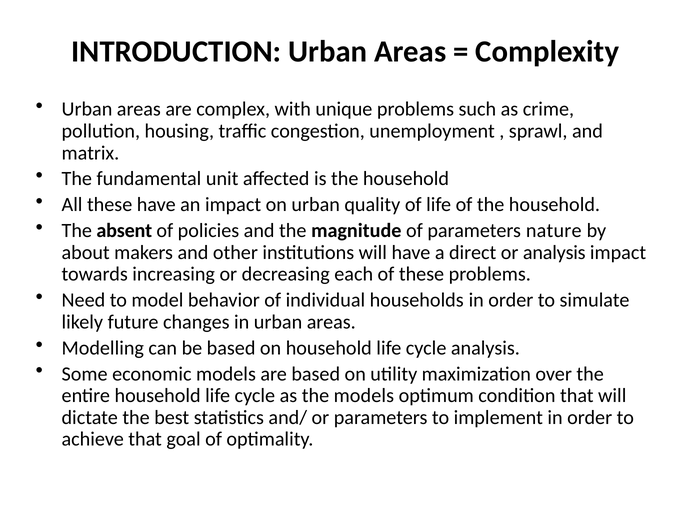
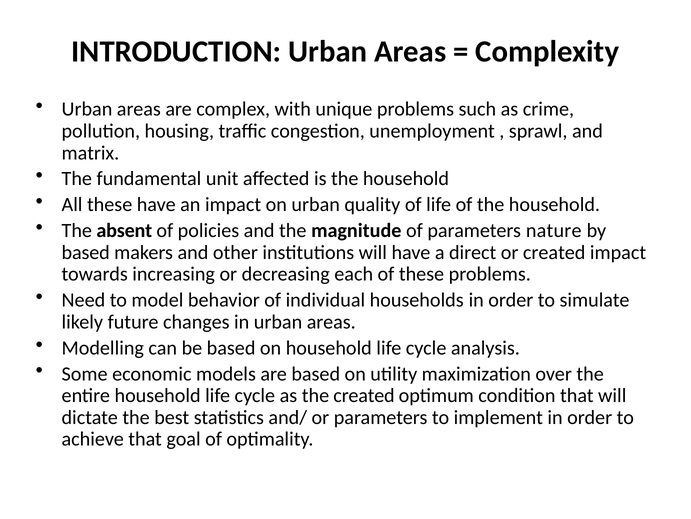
about: about -> based (86, 252)
or analysis: analysis -> created (554, 252)
the models: models -> created (364, 395)
